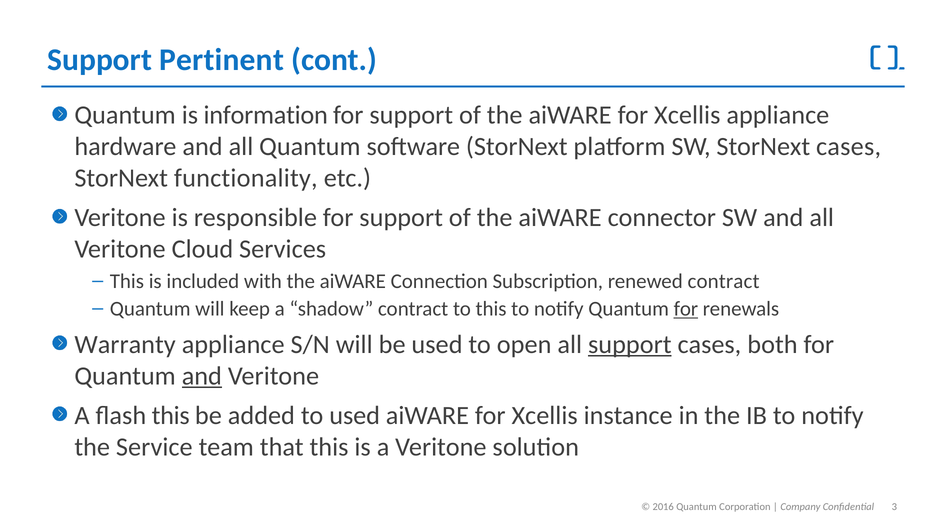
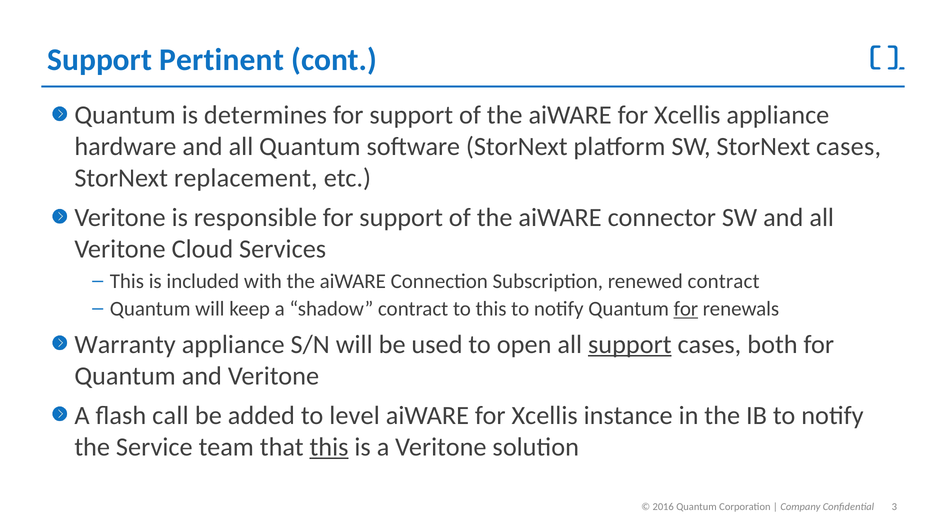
information: information -> determines (265, 115)
functionality: functionality -> replacement (246, 178)
and underline: present -> none (202, 376)
flash this: this -> call (170, 415)
to used: used -> level (355, 415)
this underline: none -> present (329, 447)
